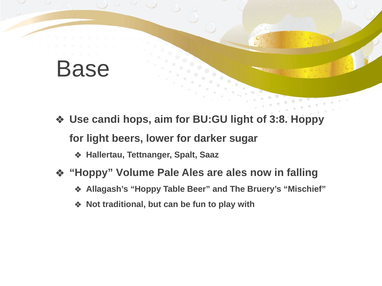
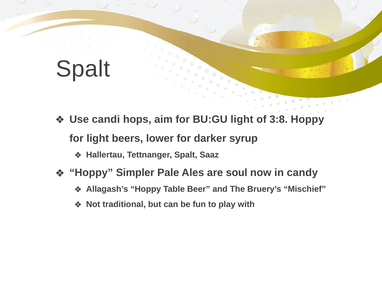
Base: Base -> Spalt (83, 69)
sugar: sugar -> syrup (243, 139)
Volume: Volume -> Simpler (135, 173)
are ales: ales -> soul (237, 173)
falling: falling -> candy (302, 173)
